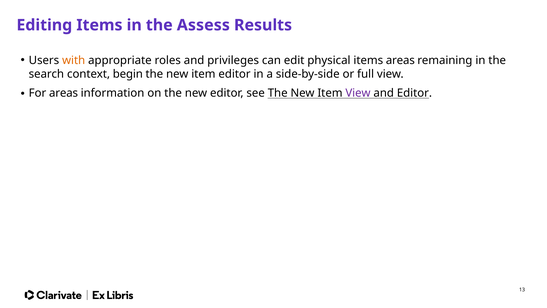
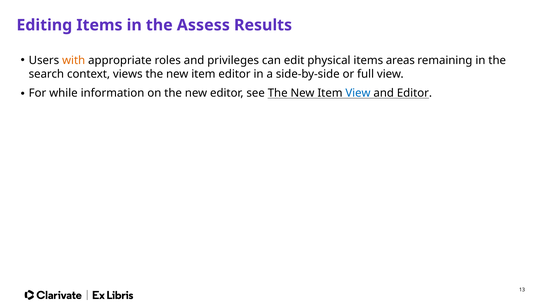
begin: begin -> views (128, 74)
For areas: areas -> while (63, 93)
View colour: purple -> blue (358, 93)
